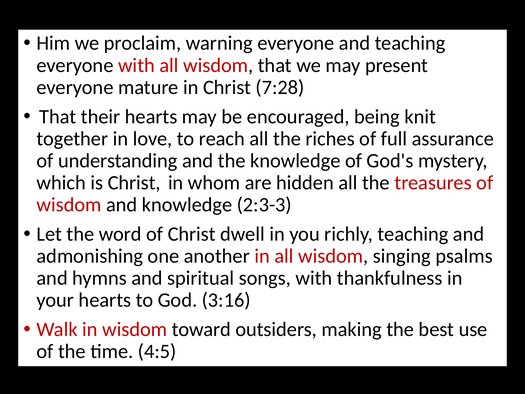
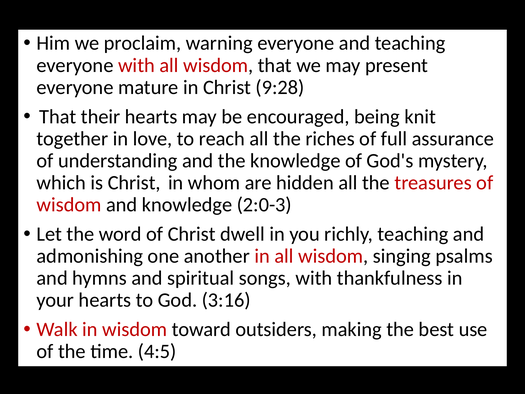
7:28: 7:28 -> 9:28 (280, 87)
2:3-3: 2:3-3 -> 2:0-3 (264, 205)
